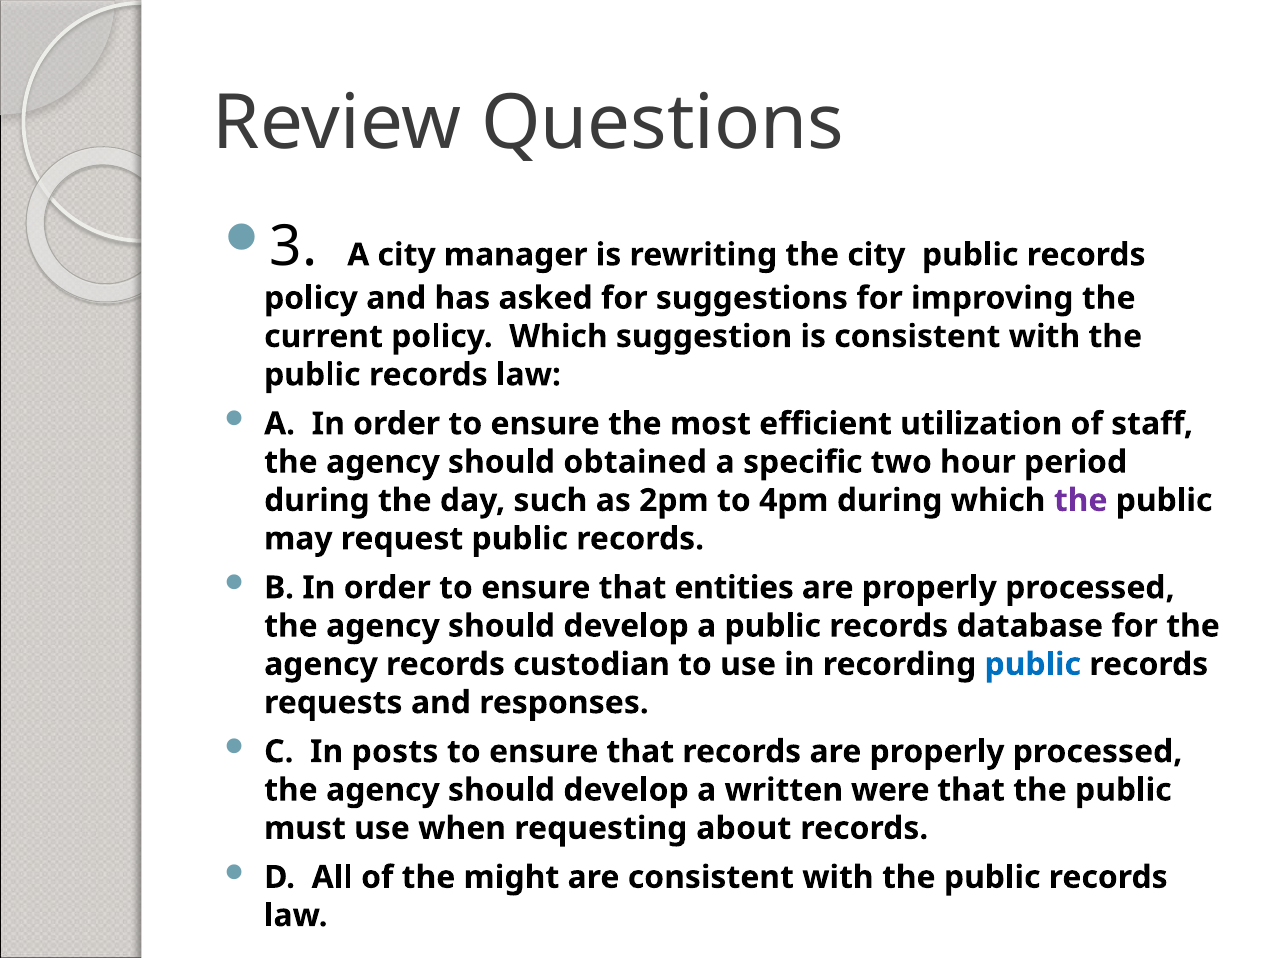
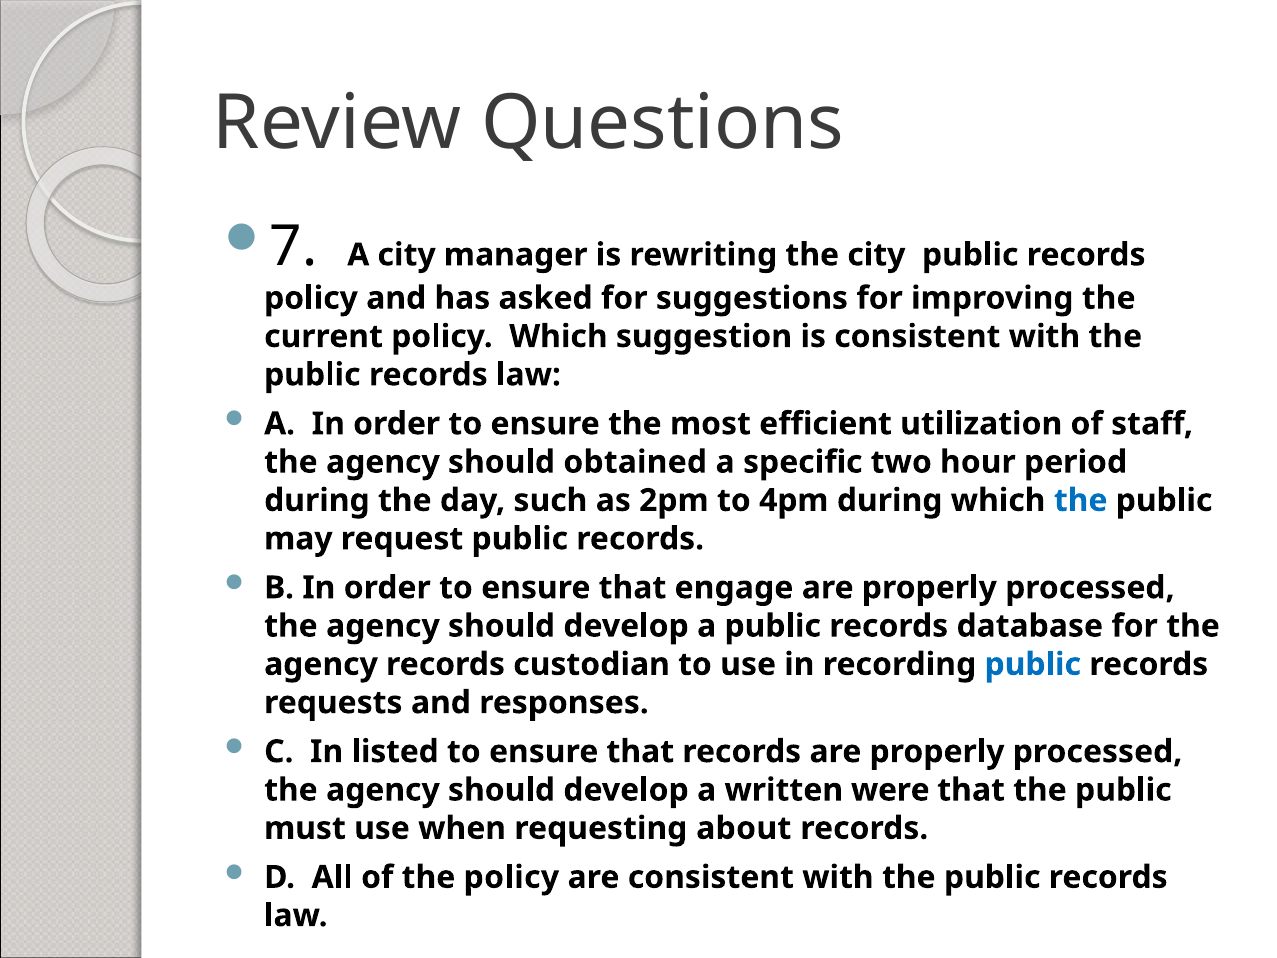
3: 3 -> 7 (294, 247)
the colour: purple -> blue (1081, 500)
entities: entities -> engage (734, 588)
posts: posts -> listed (395, 751)
the might: might -> policy (511, 877)
